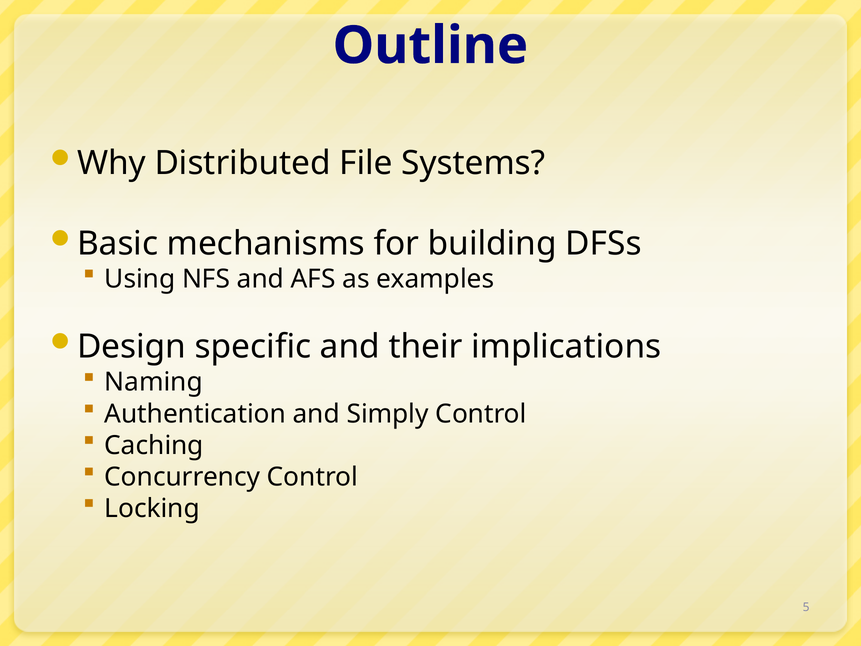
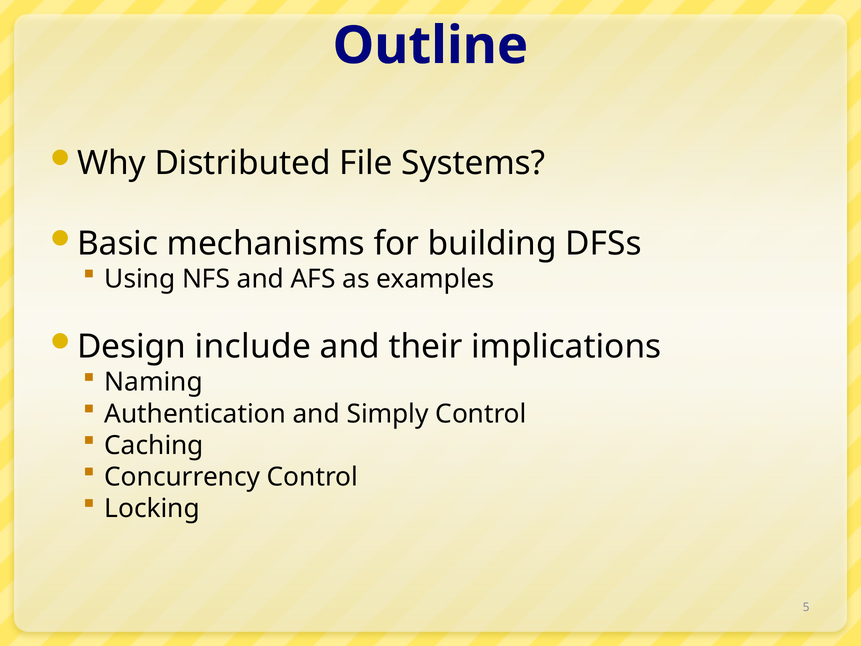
specific: specific -> include (253, 347)
